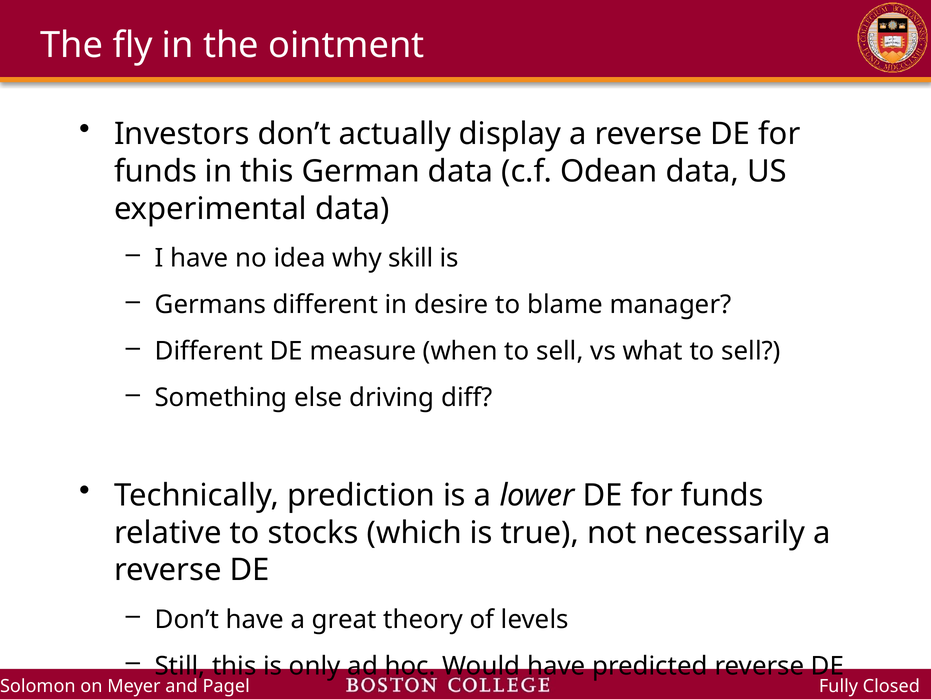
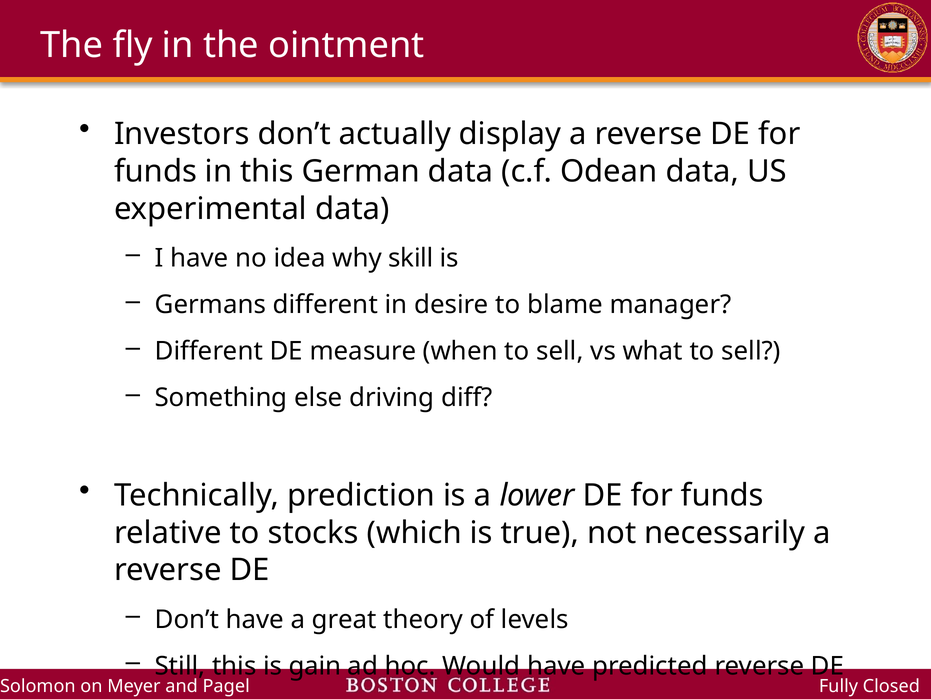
only: only -> gain (315, 665)
